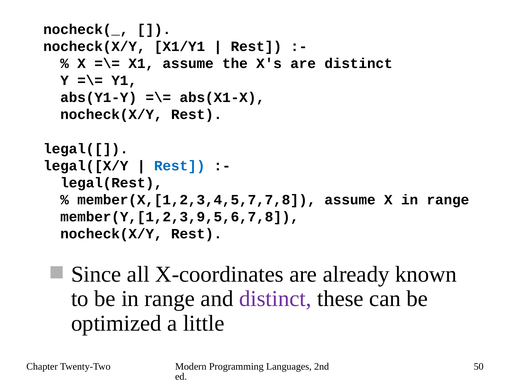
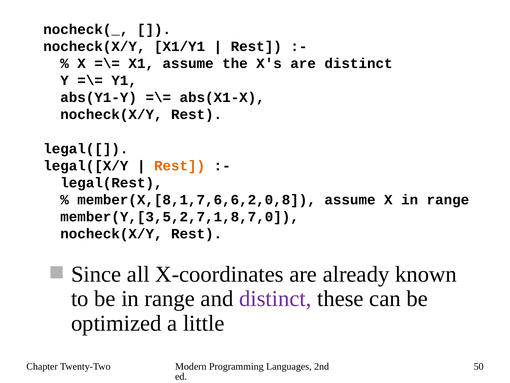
Rest colour: blue -> orange (180, 166)
member(X,[1,2,3,4,5,7,7,8: member(X,[1,2,3,4,5,7,7,8 -> member(X,[8,1,7,6,6,2,0,8 (197, 200)
member(Y,[1,2,3,9,5,6,7,8: member(Y,[1,2,3,9,5,6,7,8 -> member(Y,[3,5,2,7,1,8,7,0 (180, 217)
